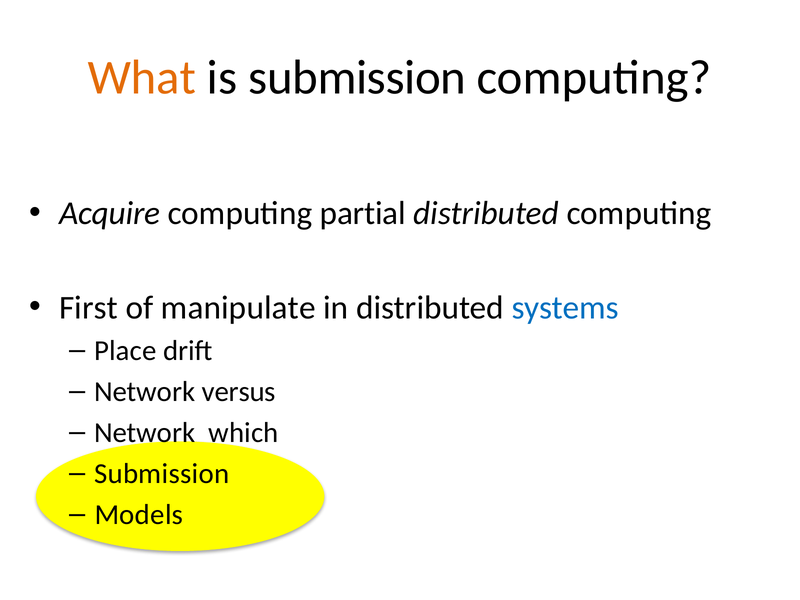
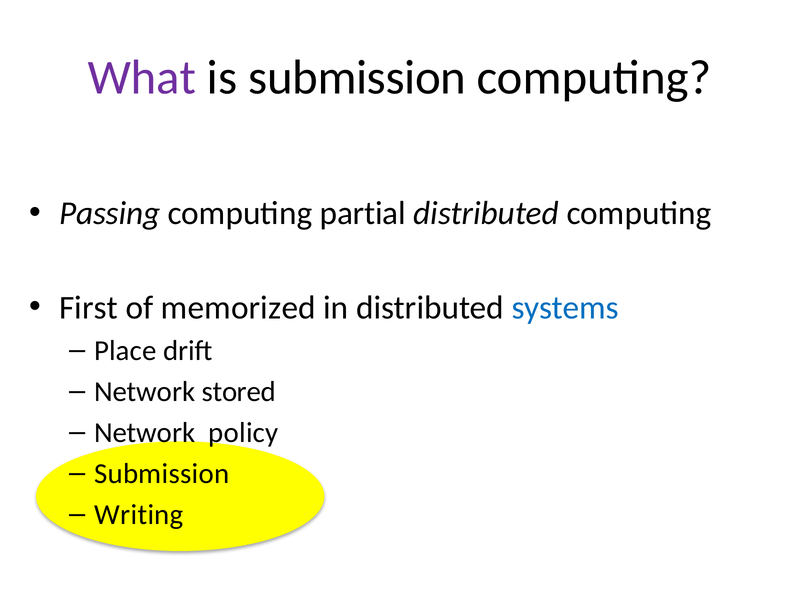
What colour: orange -> purple (142, 77)
Acquire: Acquire -> Passing (110, 213)
manipulate: manipulate -> memorized (238, 308)
versus: versus -> stored (239, 392)
which: which -> policy (243, 433)
Models: Models -> Writing (139, 514)
